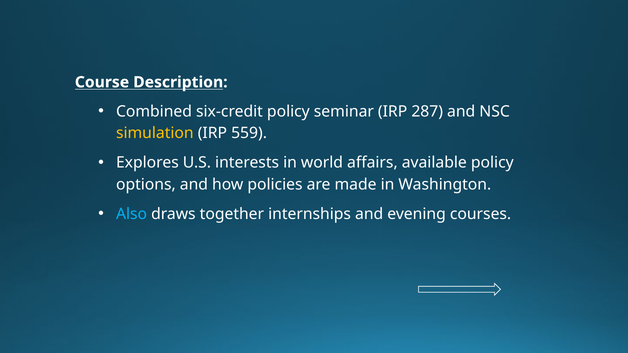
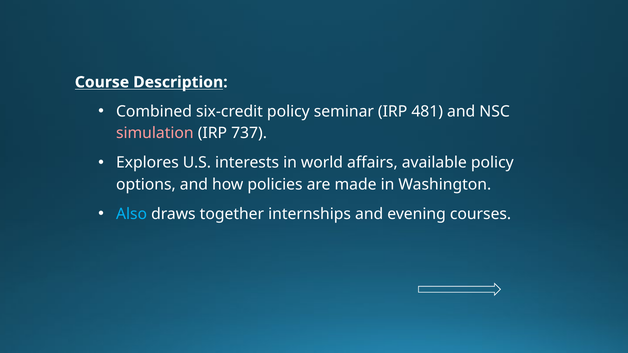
287: 287 -> 481 (427, 112)
simulation colour: yellow -> pink (155, 133)
559: 559 -> 737 (249, 133)
